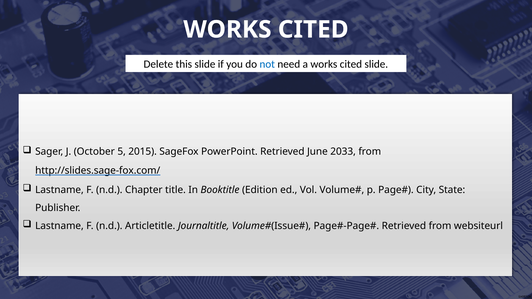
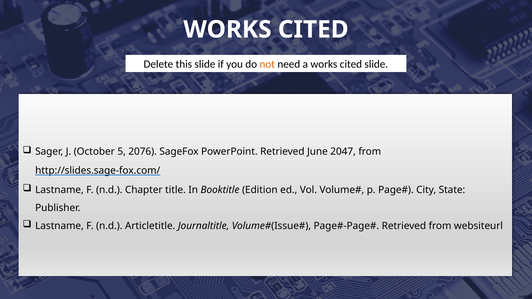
not colour: blue -> orange (267, 64)
2015: 2015 -> 2076 (143, 152)
2033: 2033 -> 2047 (343, 152)
